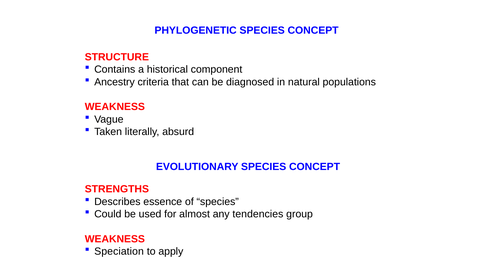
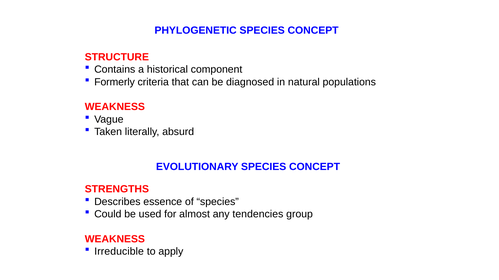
Ancestry: Ancestry -> Formerly (115, 82)
Speciation: Speciation -> Irreducible (119, 252)
